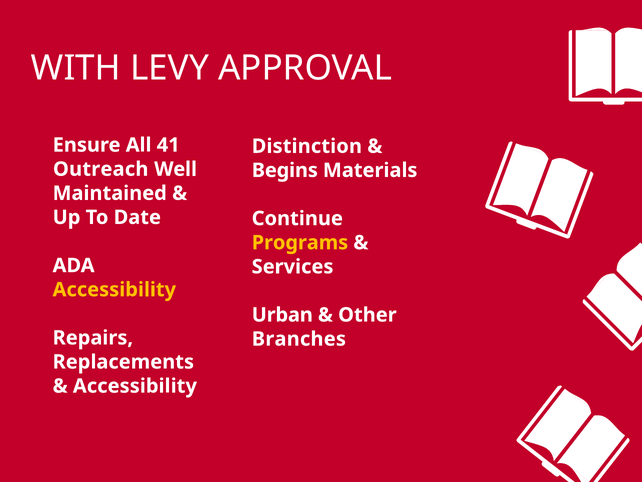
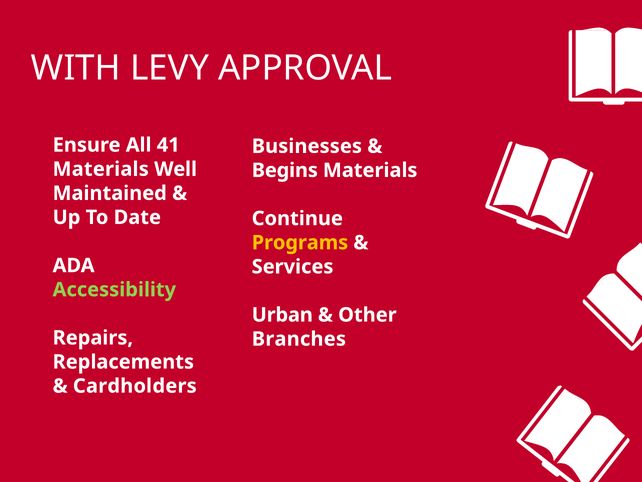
Distinction: Distinction -> Businesses (307, 146)
Outreach: Outreach -> Materials (101, 169)
Accessibility colour: yellow -> light green (114, 289)
Accessibility: Accessibility -> Cardholders (135, 386)
